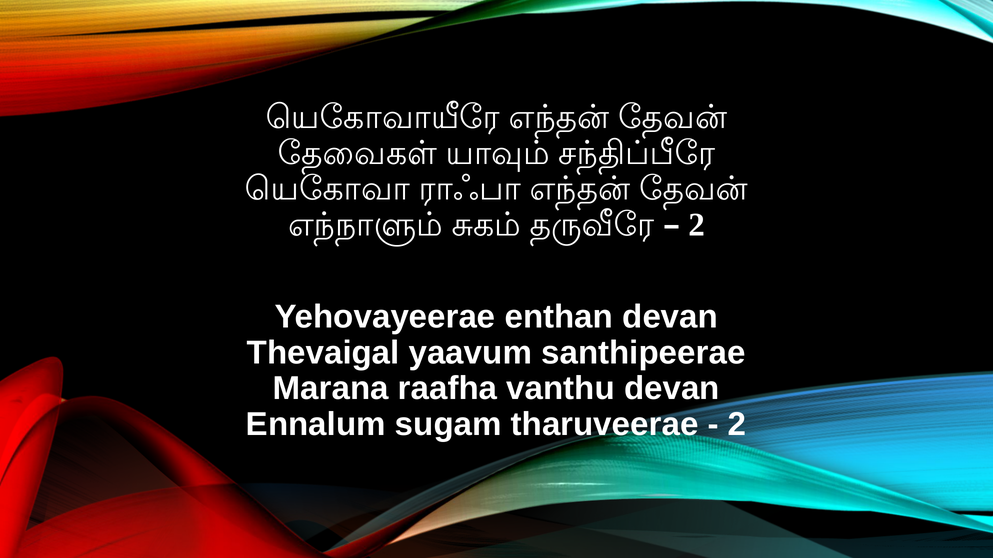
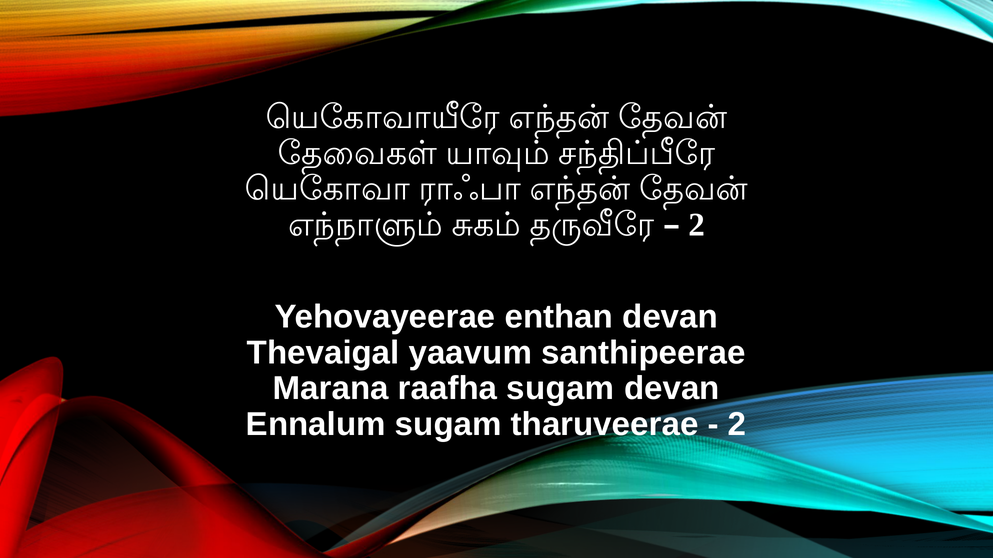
raafha vanthu: vanthu -> sugam (560, 389)
